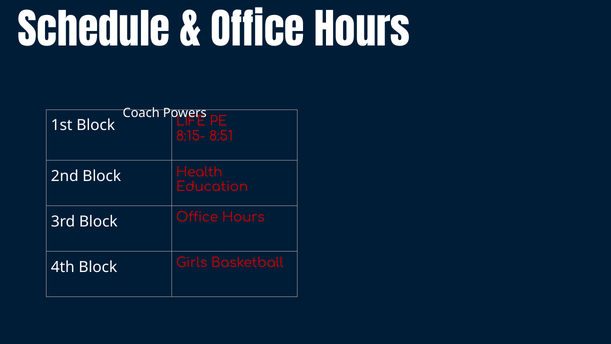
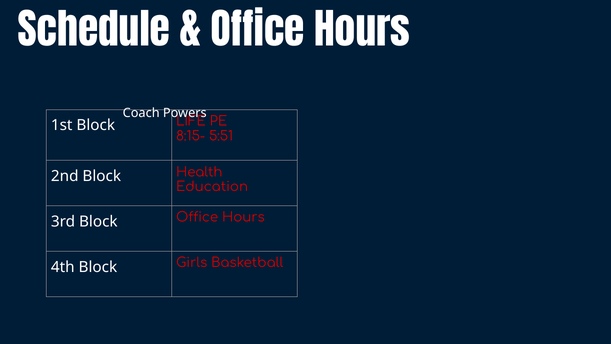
8:51: 8:51 -> 5:51 (221, 136)
